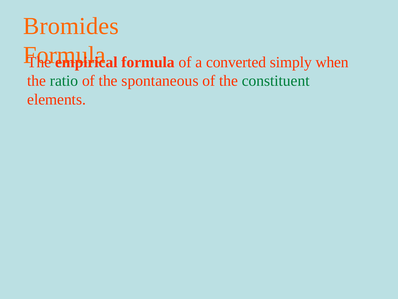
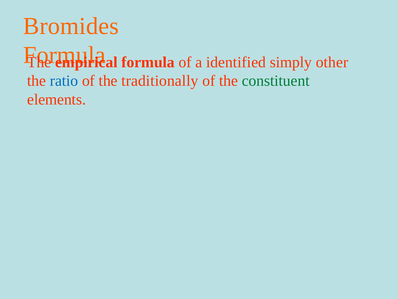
converted: converted -> identified (236, 62)
when: when -> other (332, 62)
ratio colour: green -> blue (64, 81)
spontaneous: spontaneous -> traditionally (160, 81)
